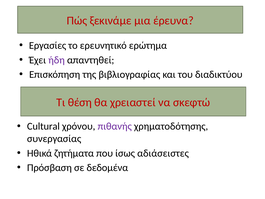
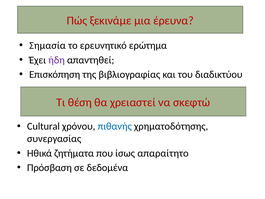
Εργασίες: Εργασίες -> Σημασία (47, 45)
πιθανής colour: purple -> blue (115, 126)
αδιάσειστες: αδιάσειστες -> απαραίτητο (163, 153)
